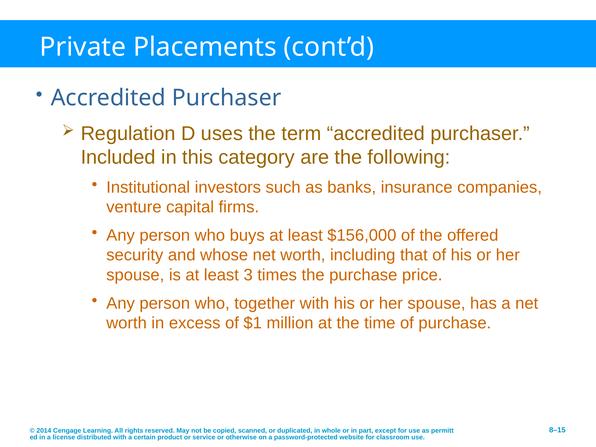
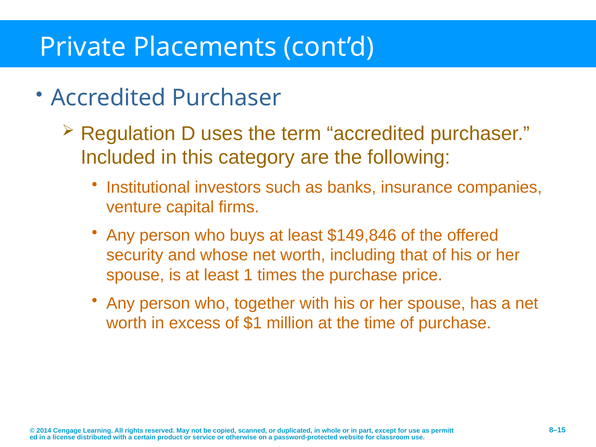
$156,000: $156,000 -> $149,846 (362, 235)
3: 3 -> 1 (248, 275)
